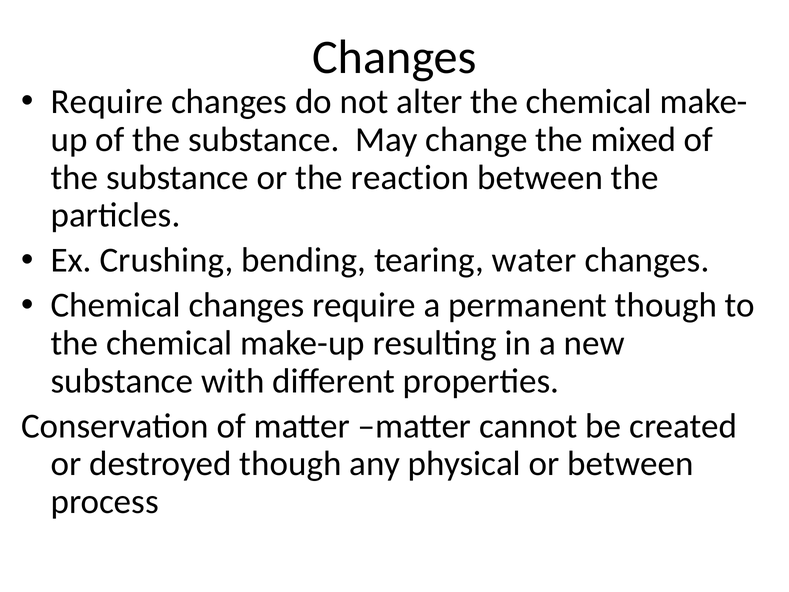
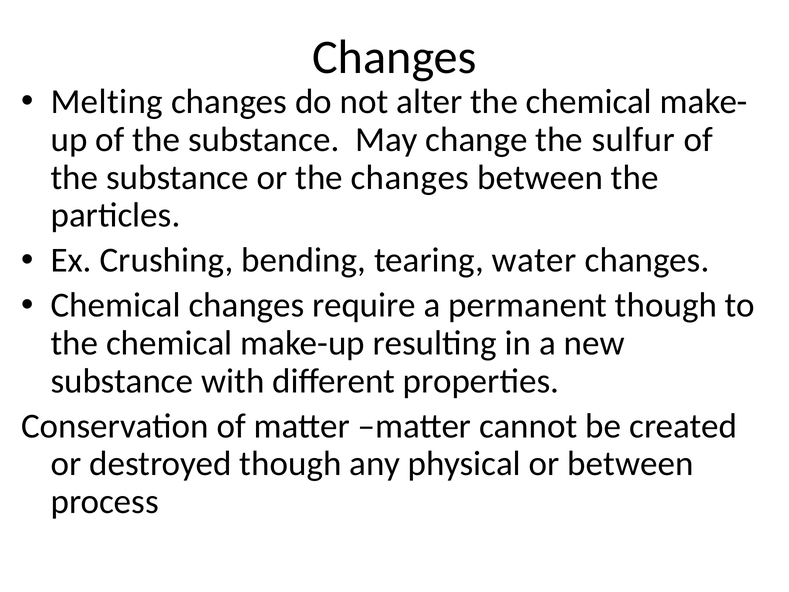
Require: Require -> Melting (107, 102)
mixed: mixed -> sulfur (633, 139)
the reaction: reaction -> changes (410, 177)
